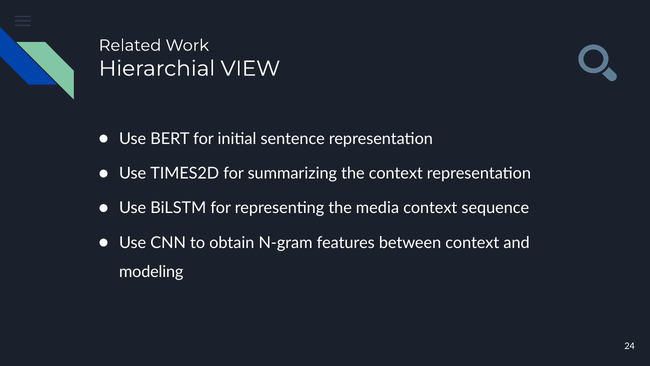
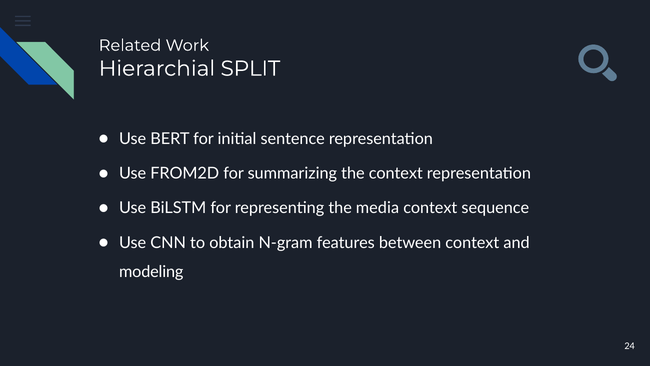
VIEW: VIEW -> SPLIT (250, 69)
TIMES2D: TIMES2D -> FROM2D (185, 173)
